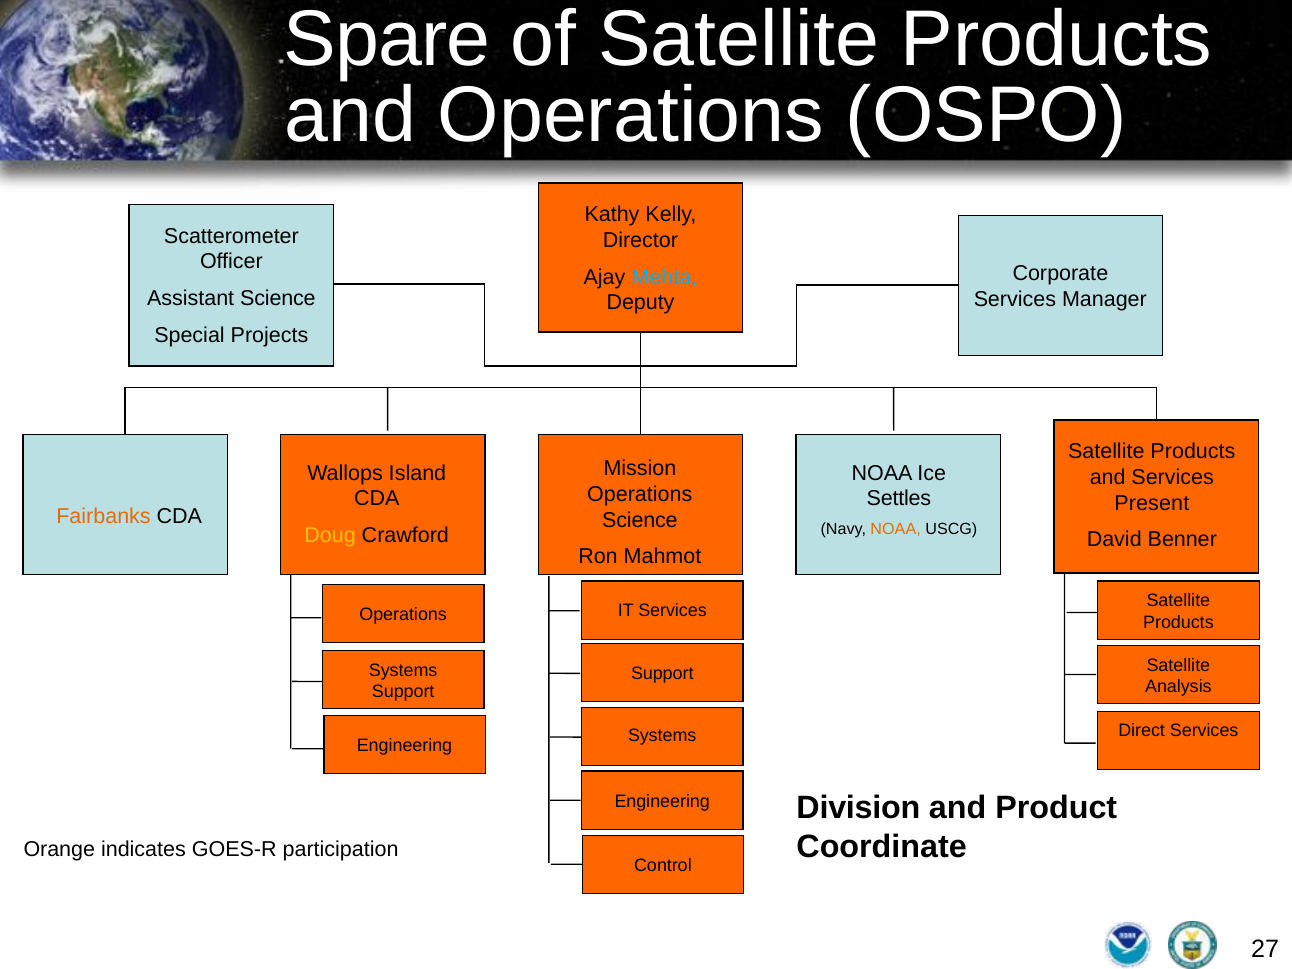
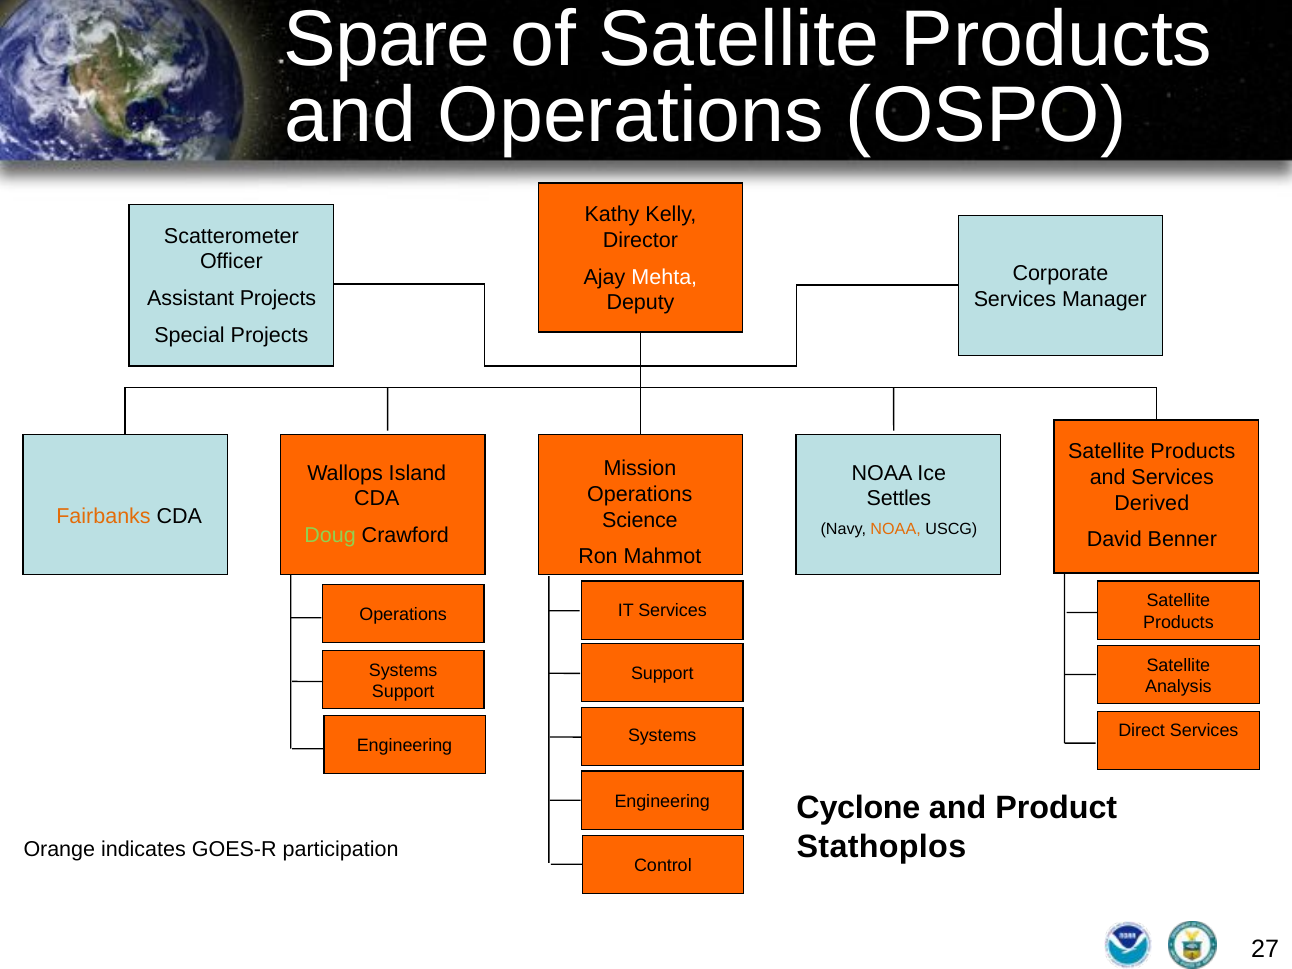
Mehta colour: light blue -> white (664, 277)
Assistant Science: Science -> Projects (278, 299)
Present: Present -> Derived (1152, 503)
Doug colour: yellow -> light green (330, 535)
Division: Division -> Cyclone (858, 808)
Coordinate: Coordinate -> Stathoplos (881, 847)
